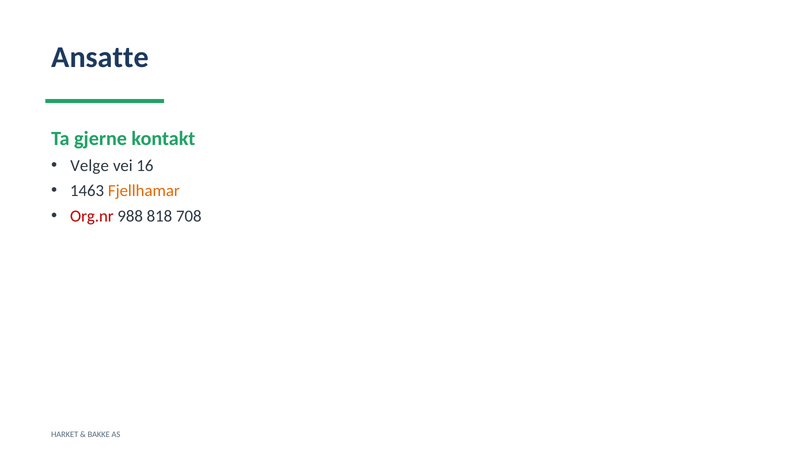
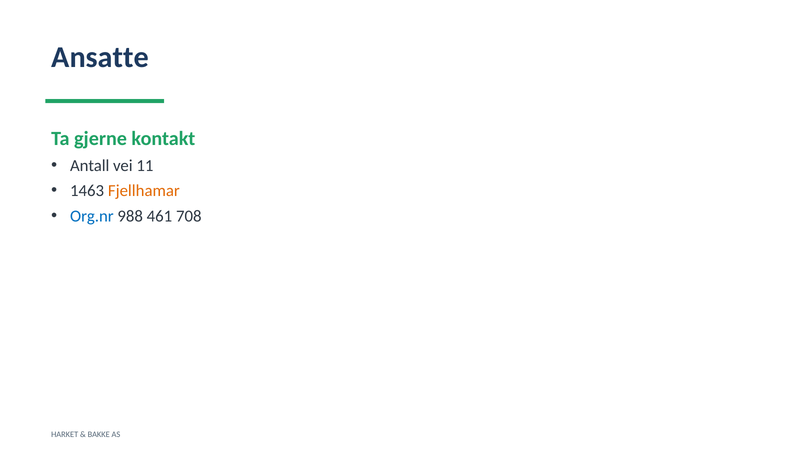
Velge: Velge -> Antall (90, 166)
16: 16 -> 11 (145, 166)
Org.nr colour: red -> blue (92, 216)
818: 818 -> 461 (159, 216)
